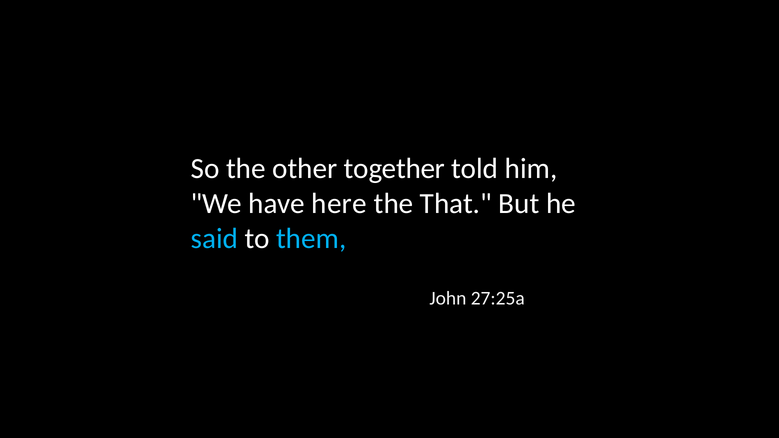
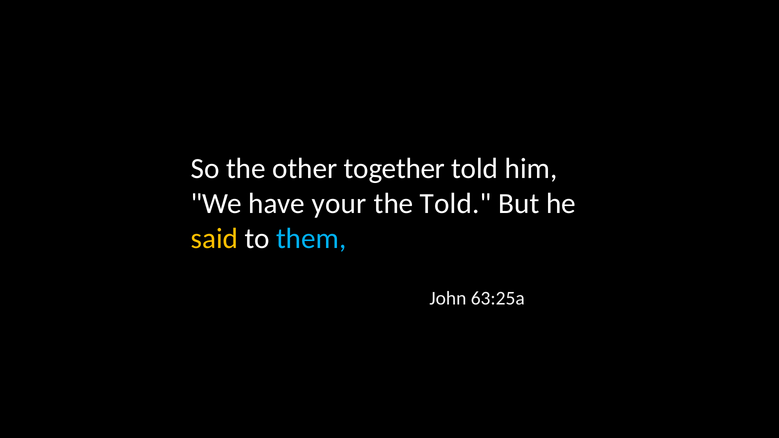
here: here -> your (339, 204)
the That: That -> Told (456, 204)
said colour: light blue -> yellow (214, 239)
27:25a: 27:25a -> 63:25a (498, 298)
